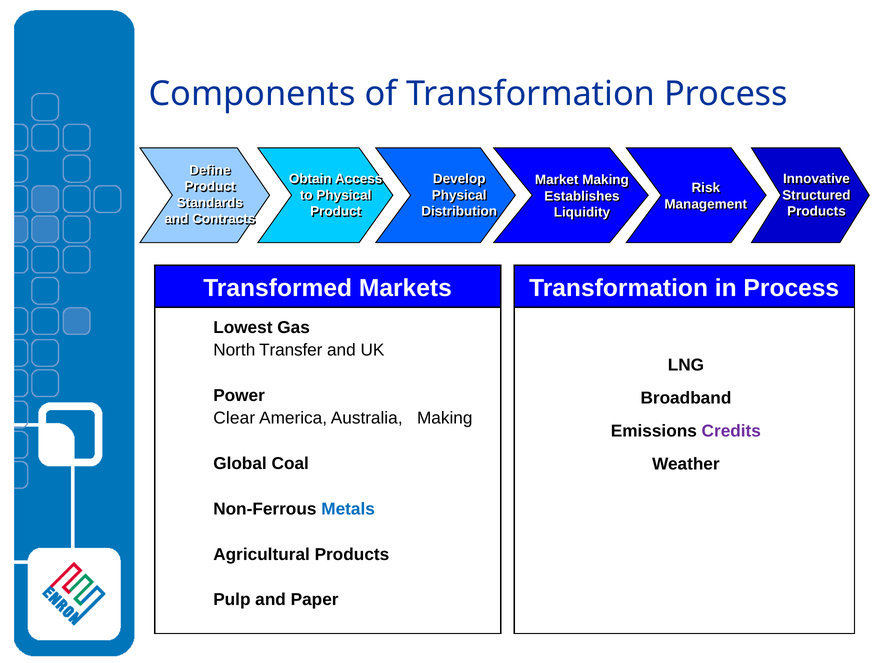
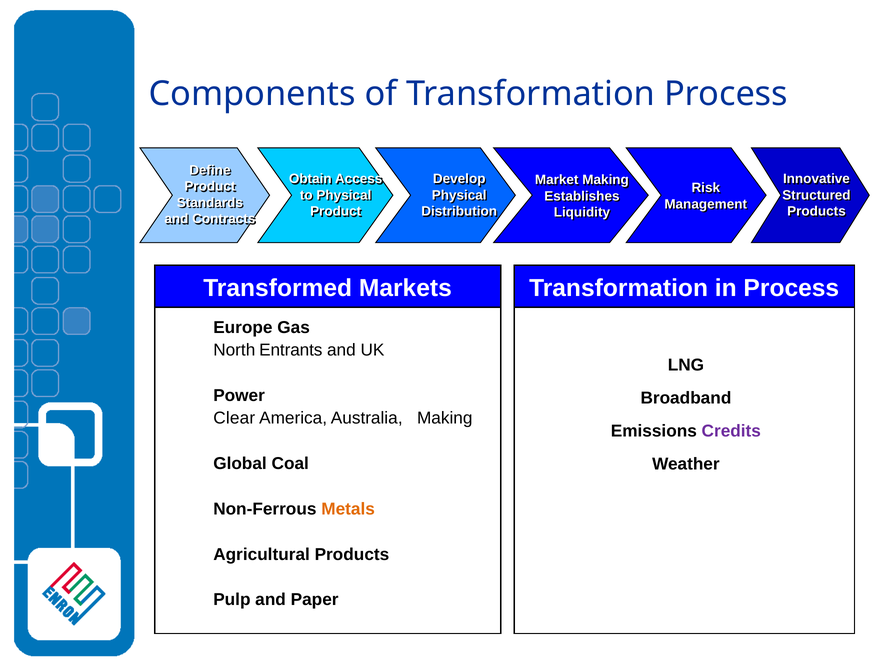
Lowest: Lowest -> Europe (243, 327)
Transfer: Transfer -> Entrants (291, 350)
Metals colour: blue -> orange (348, 509)
